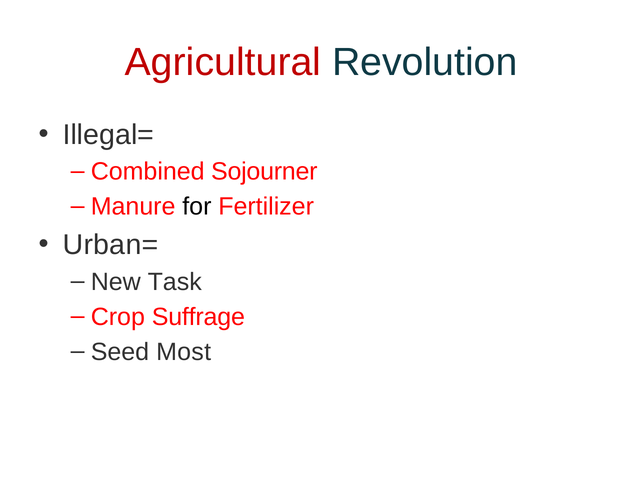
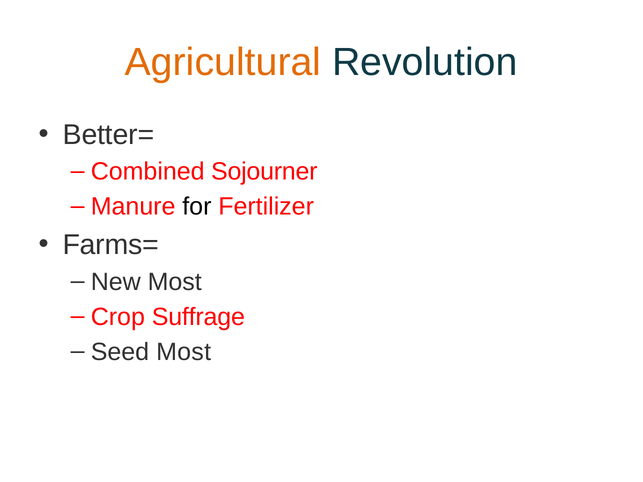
Agricultural colour: red -> orange (223, 62)
Illegal=: Illegal= -> Better= (108, 135)
Urban=: Urban= -> Farms= (111, 245)
New Task: Task -> Most (175, 282)
